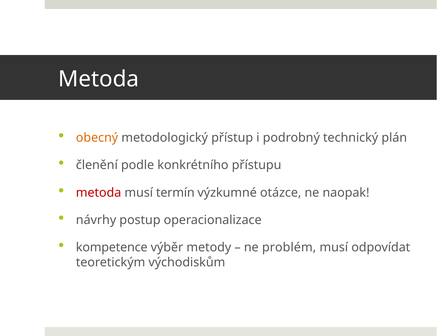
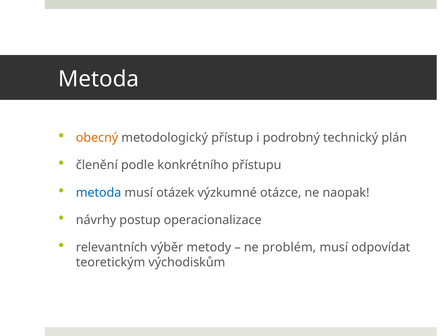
metoda colour: red -> blue (99, 193)
termín: termín -> otázek (175, 193)
kompetence: kompetence -> relevantních (112, 247)
